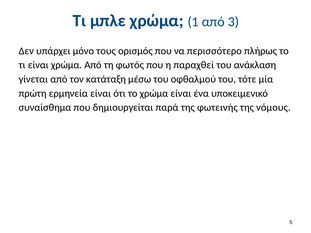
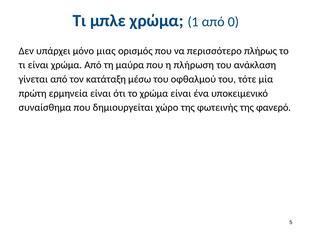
3: 3 -> 0 (233, 22)
τους: τους -> μιας (106, 51)
φωτός: φωτός -> μαύρα (130, 65)
παραχθεί: παραχθεί -> πλήρωση (194, 65)
παρά: παρά -> χώρο (167, 108)
νόμους: νόμους -> φανερό (273, 108)
